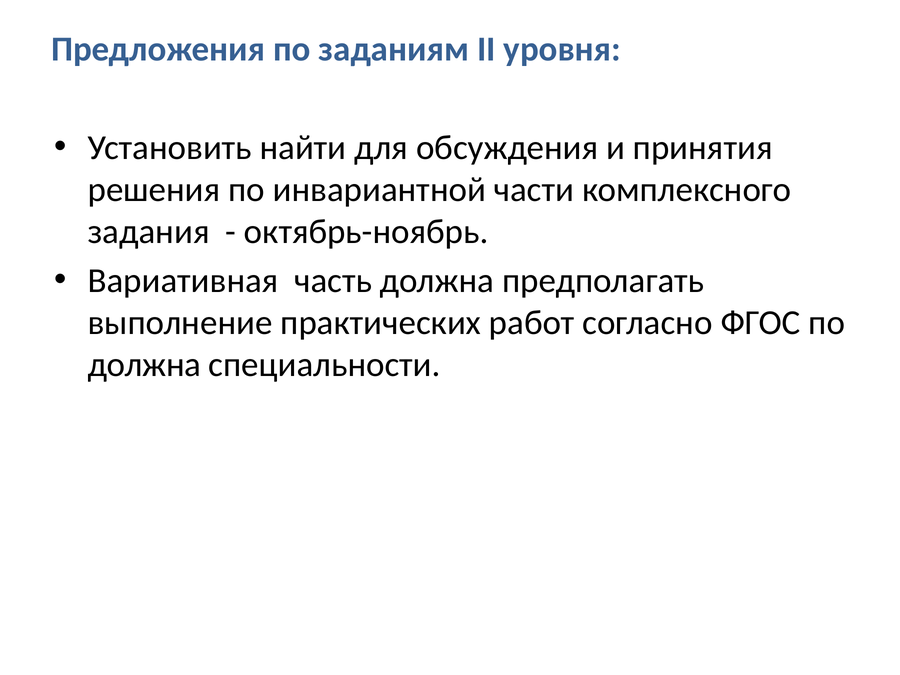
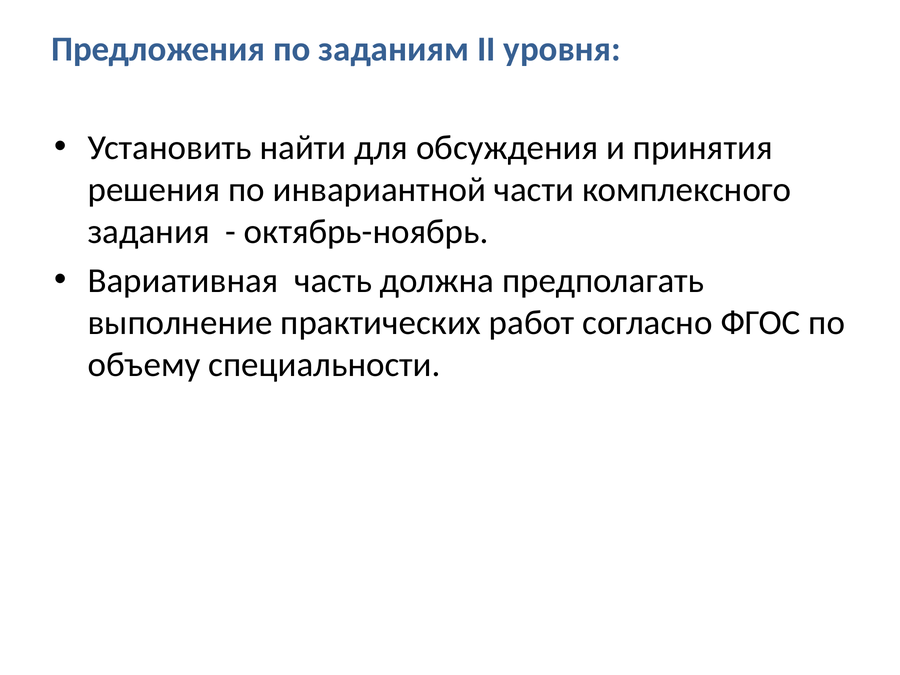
должна: должна -> объему (144, 365)
